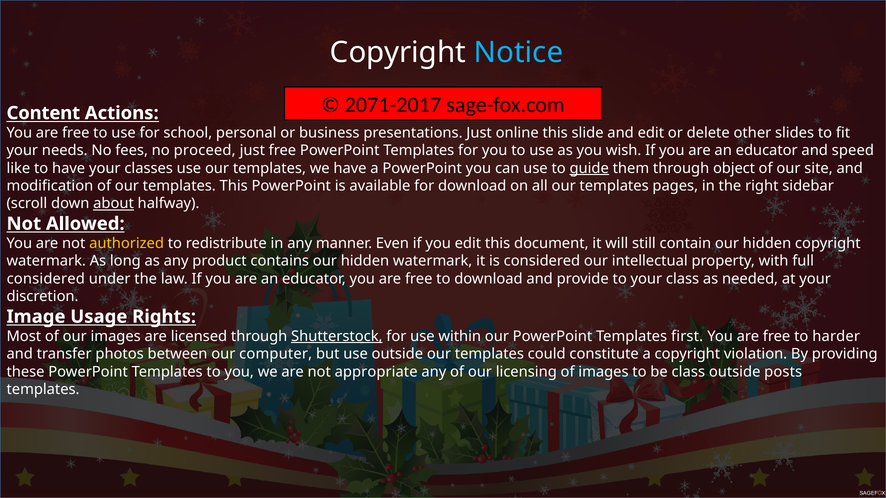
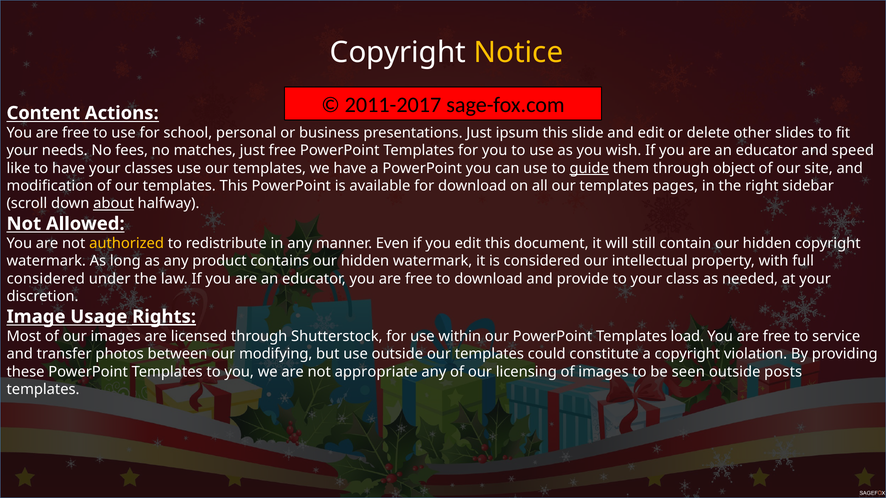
Notice colour: light blue -> yellow (518, 52)
2071-2017: 2071-2017 -> 2011-2017 (393, 105)
online: online -> ipsum (517, 133)
proceed: proceed -> matches (205, 151)
Rights underline: none -> present (164, 317)
Shutterstock underline: present -> none (337, 337)
first: first -> load (687, 337)
harder: harder -> service (836, 337)
computer: computer -> modifying (276, 354)
be class: class -> seen (688, 372)
